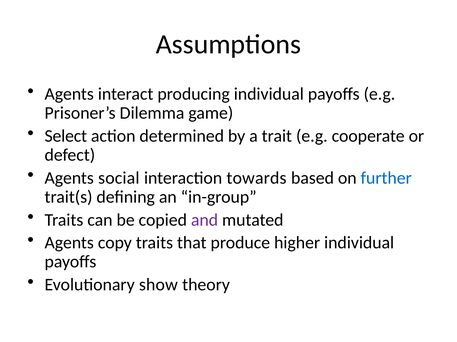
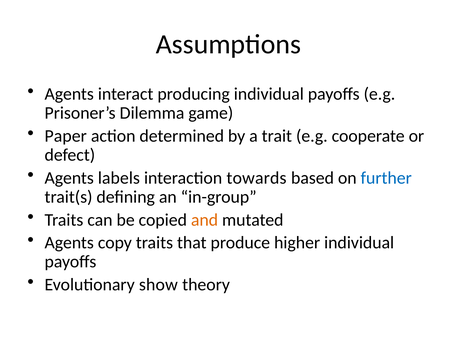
Select: Select -> Paper (66, 136)
social: social -> labels (119, 178)
and colour: purple -> orange (205, 220)
